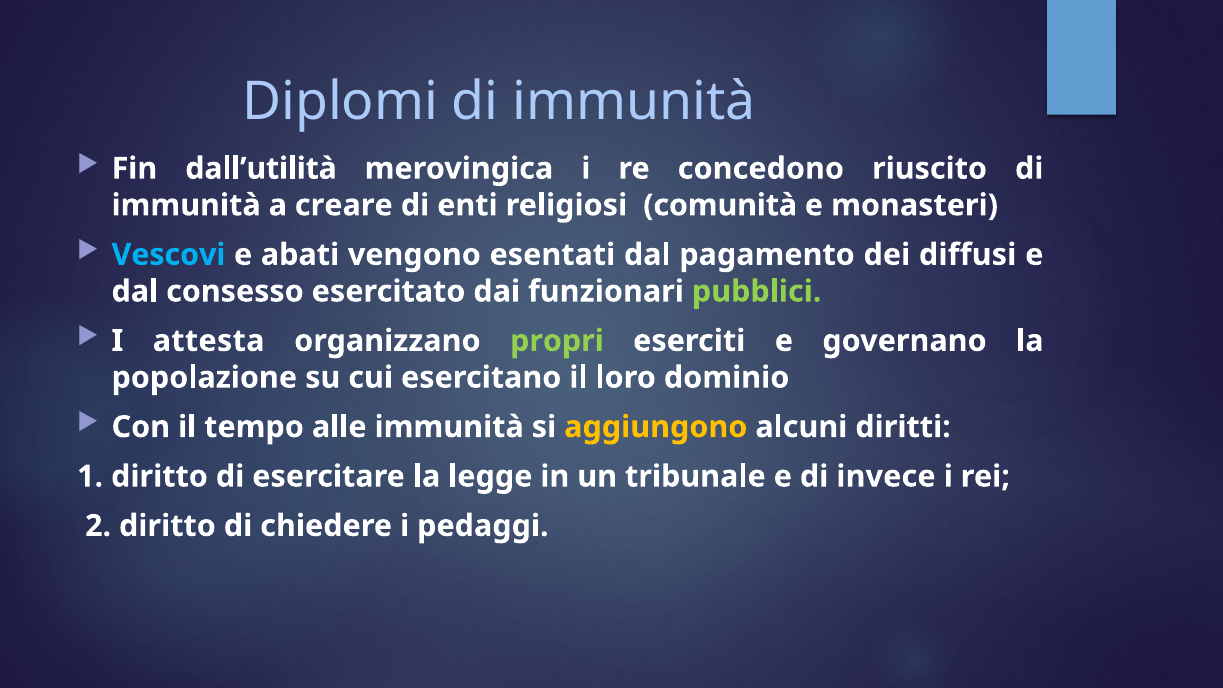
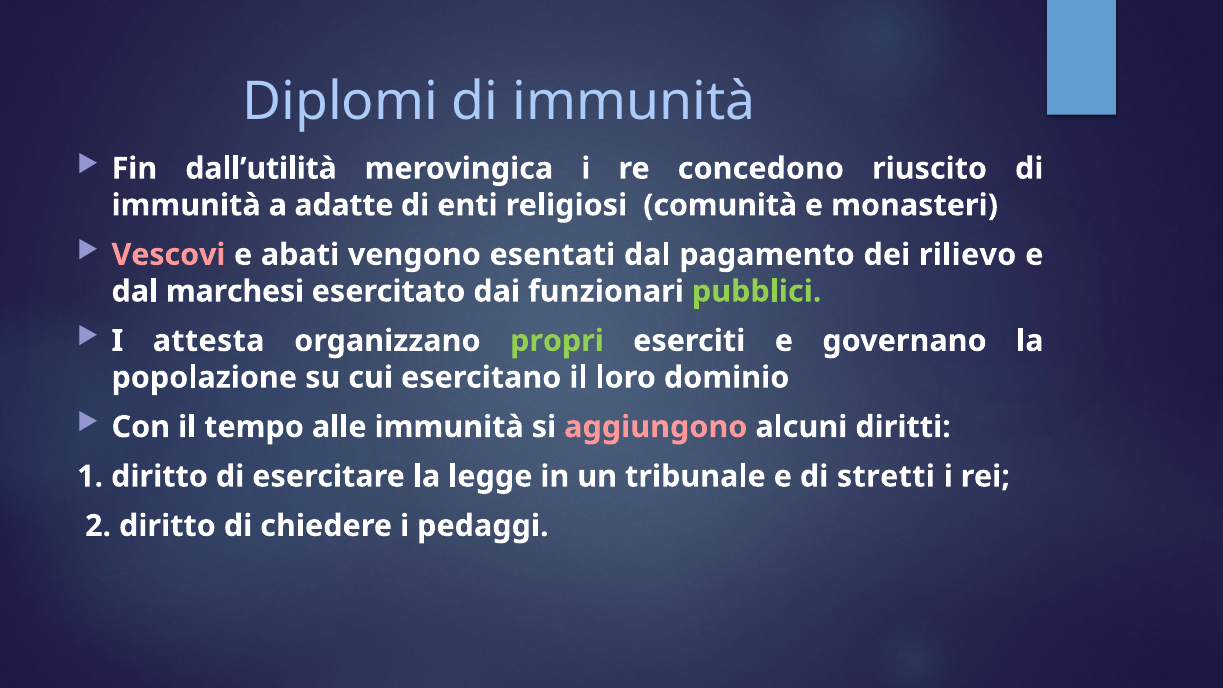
creare: creare -> adatte (344, 205)
Vescovi colour: light blue -> pink (168, 255)
diffusi: diffusi -> rilievo (968, 255)
consesso: consesso -> marchesi (235, 291)
aggiungono colour: yellow -> pink (656, 427)
invece: invece -> stretti (886, 476)
